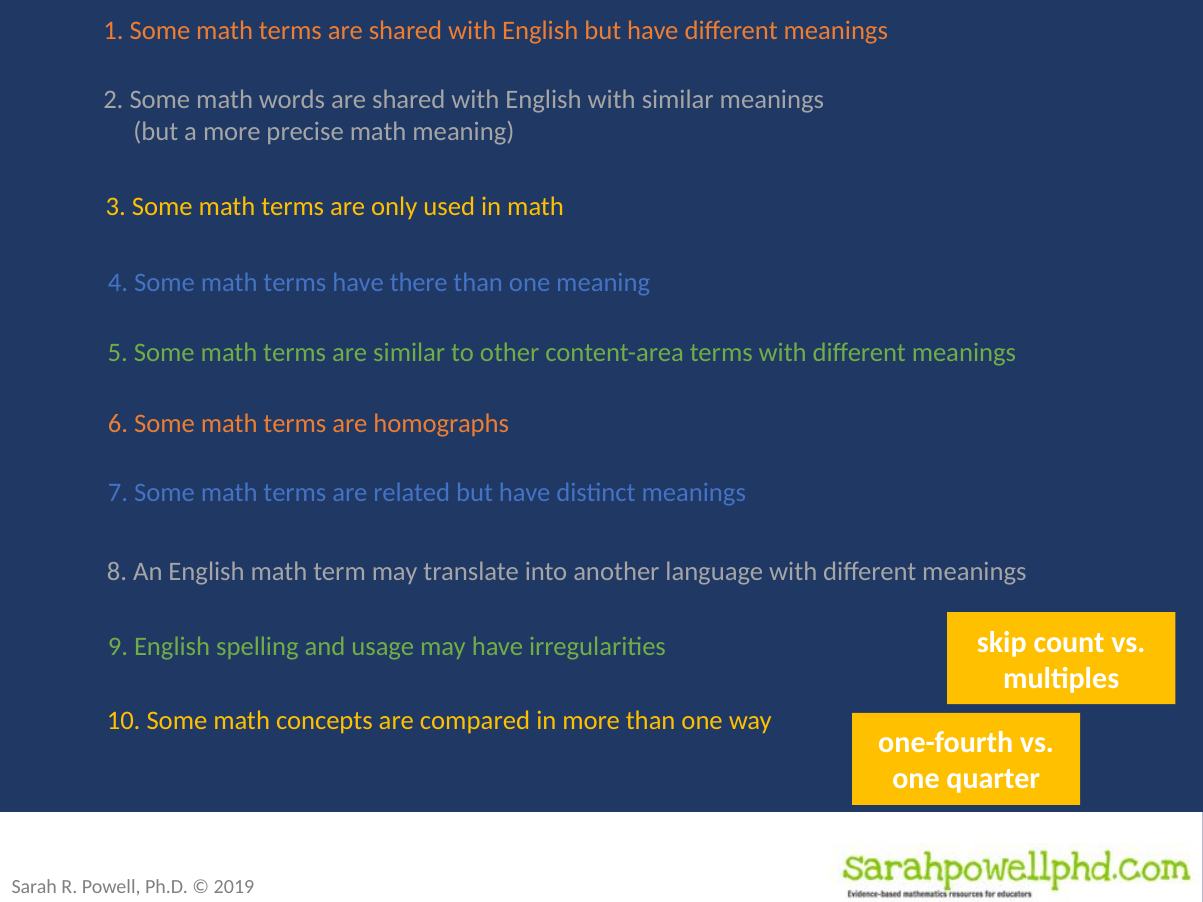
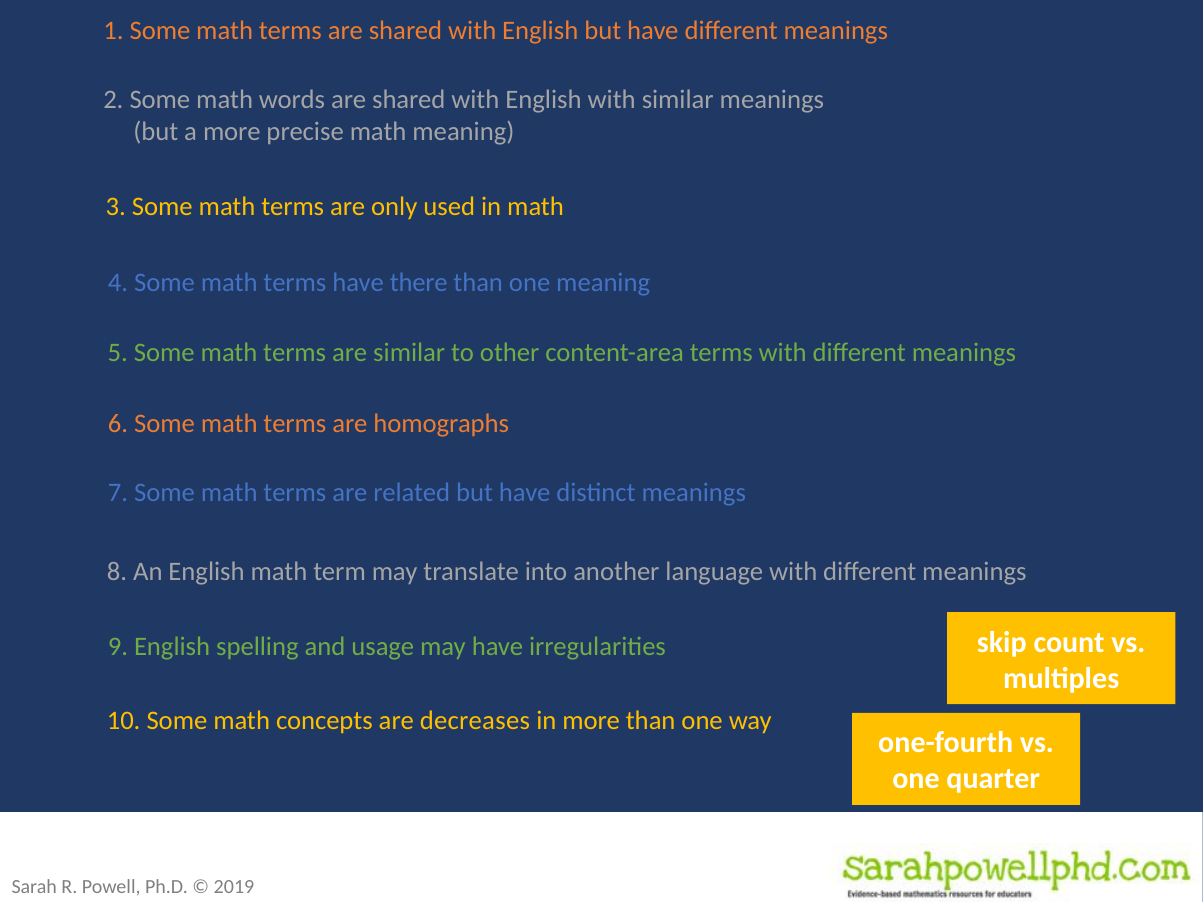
compared: compared -> decreases (475, 720)
